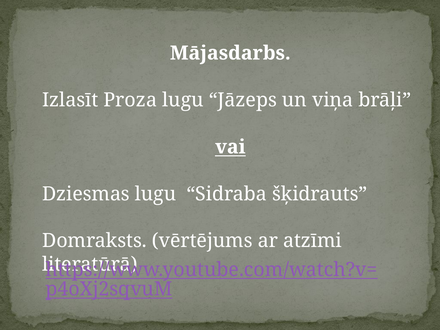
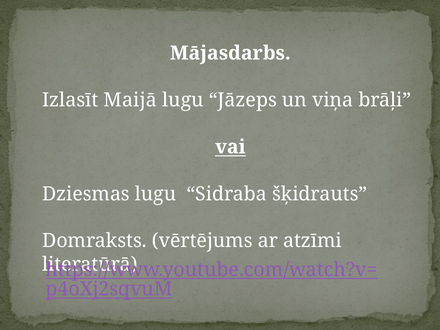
Proza: Proza -> Maijā (130, 100)
